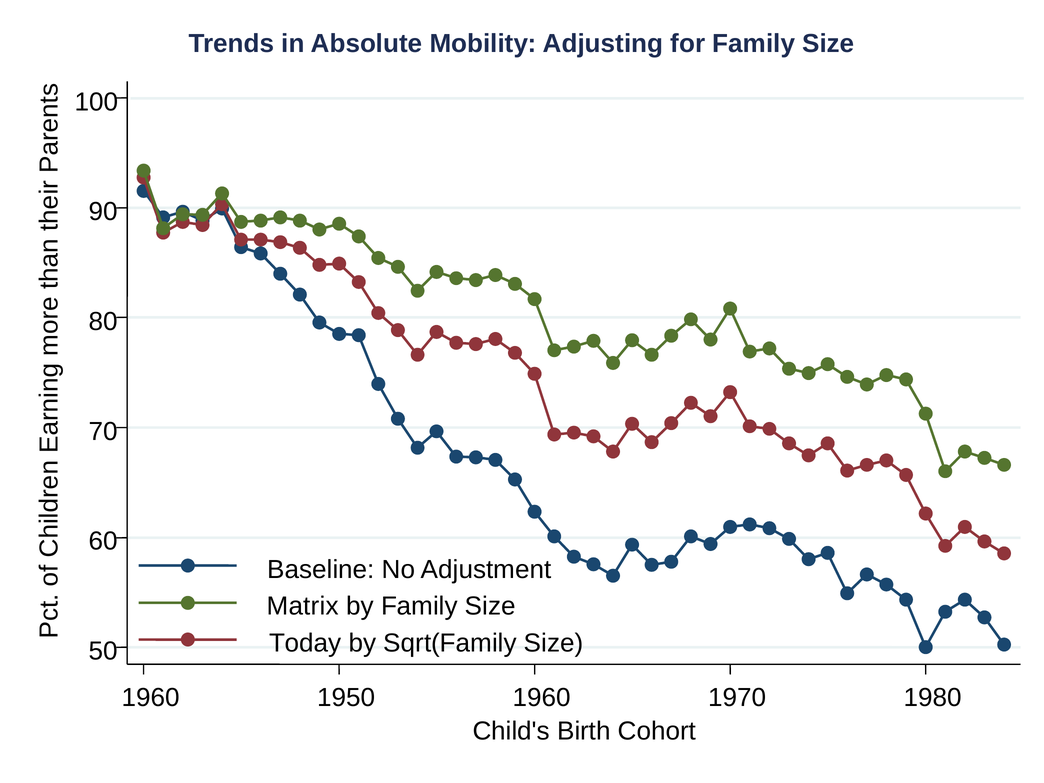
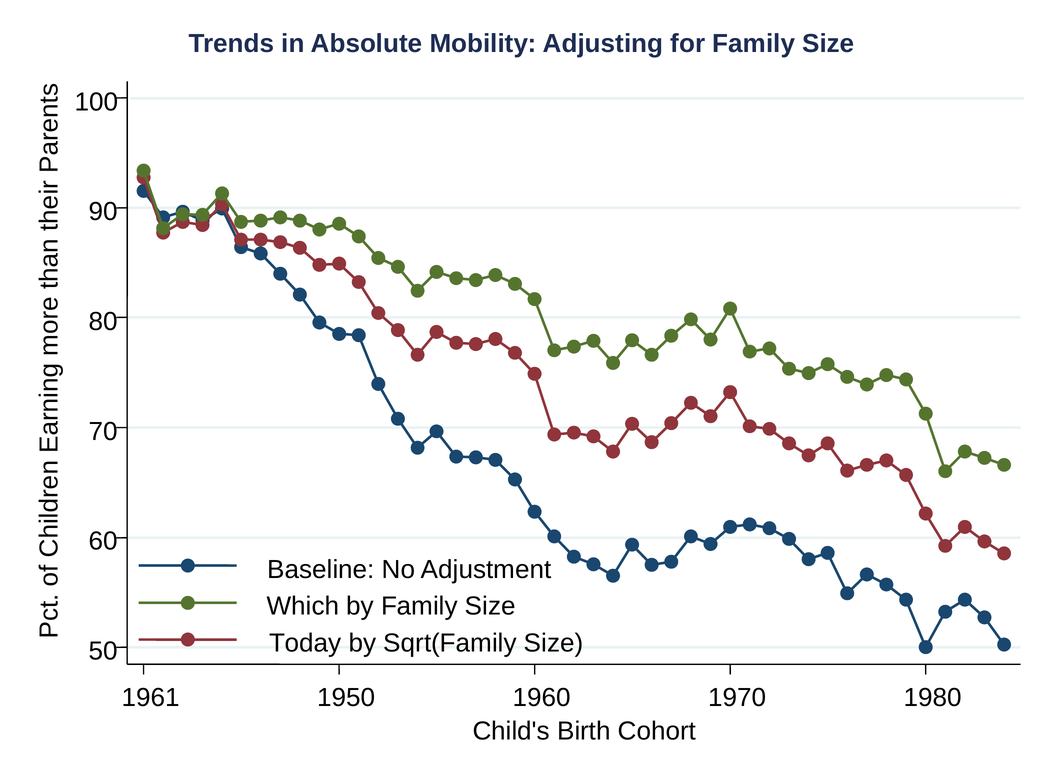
Matrix: Matrix -> Which (303, 606)
1960: 1960 -> 1961 (151, 697)
